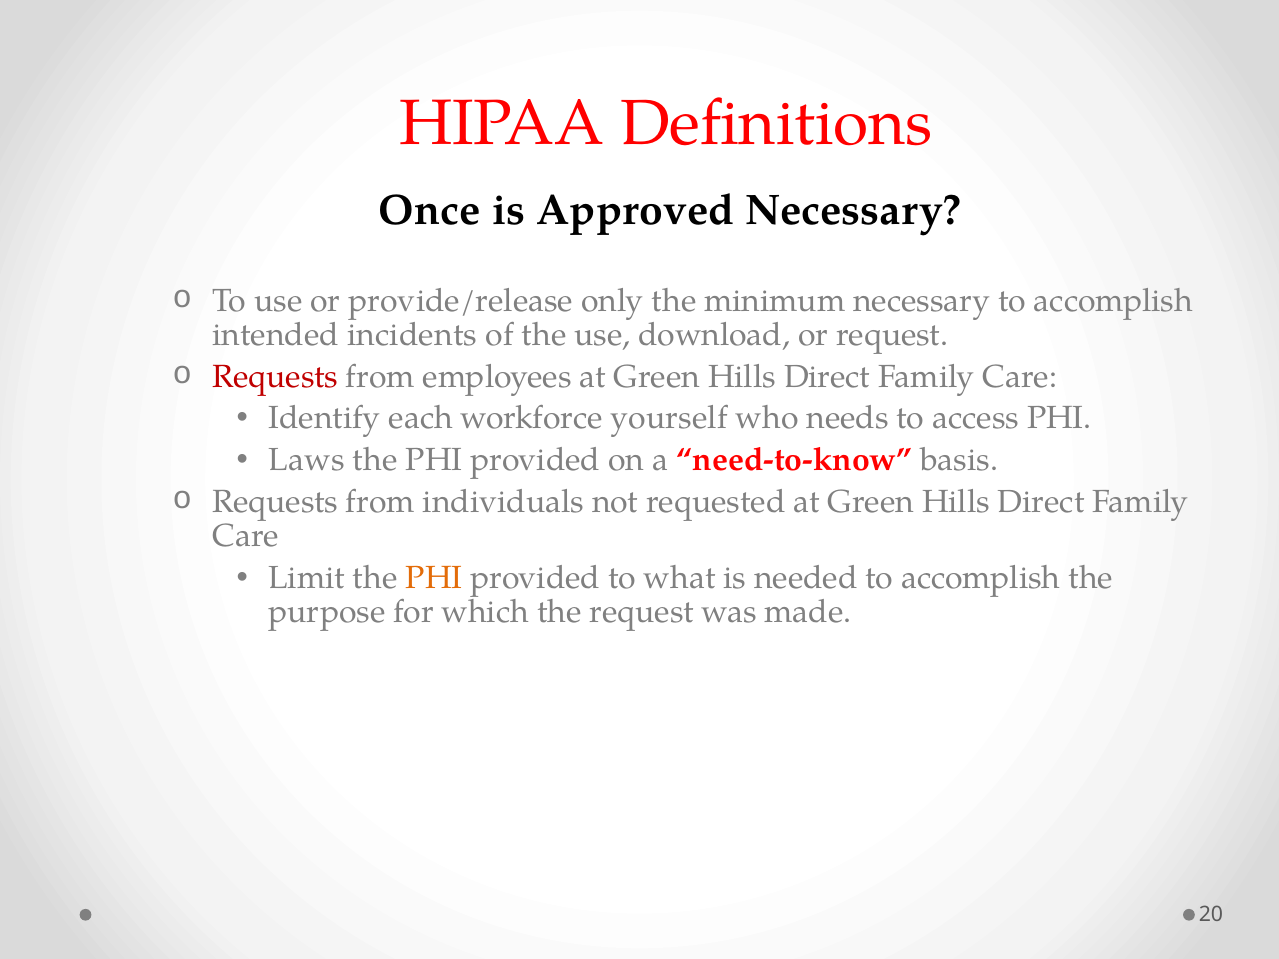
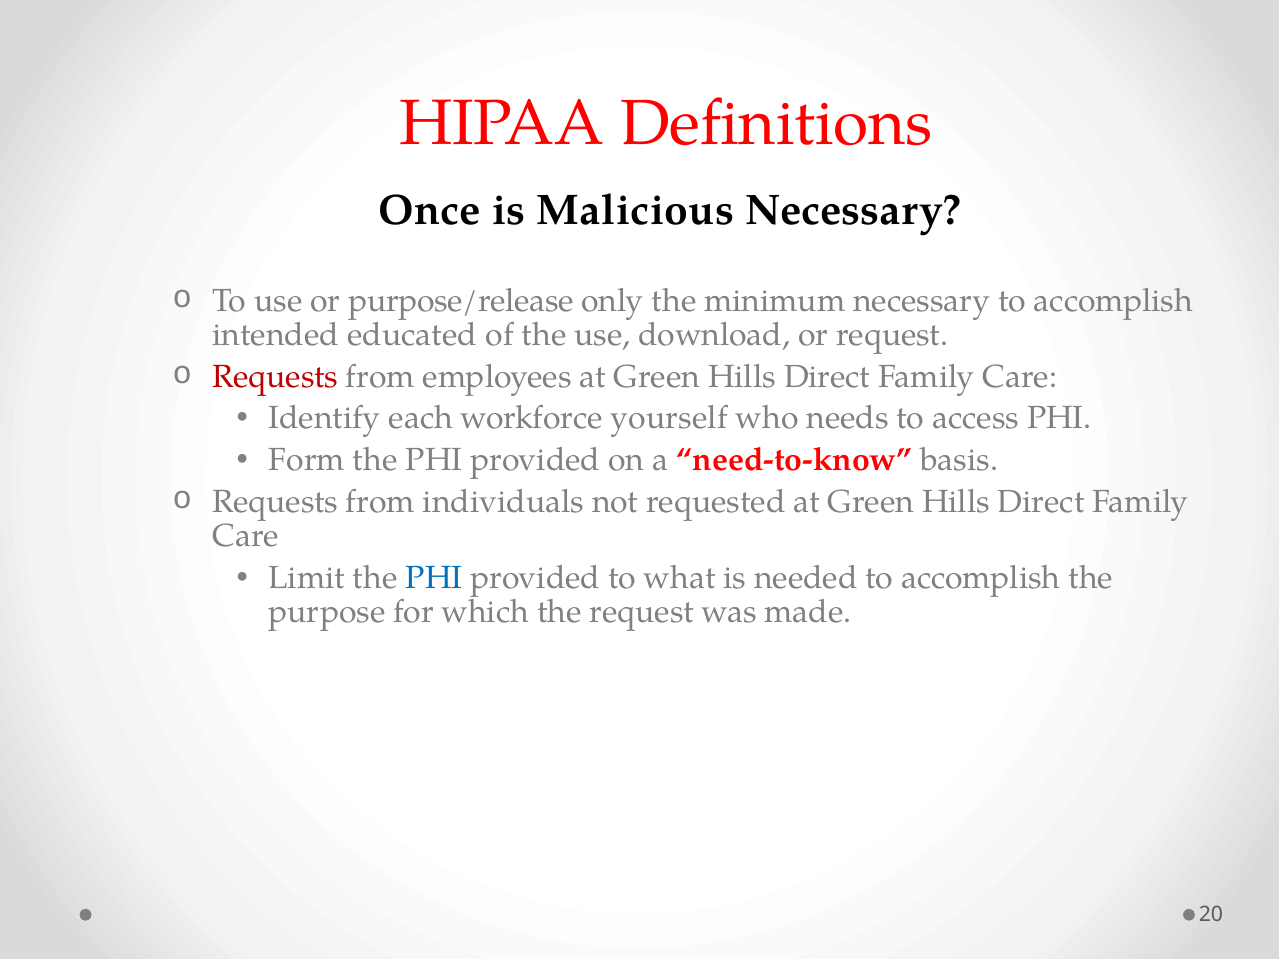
Approved: Approved -> Malicious (636, 210)
provide/release: provide/release -> purpose/release (461, 301)
incidents: incidents -> educated (412, 335)
Laws: Laws -> Form (307, 460)
PHI colour: orange -> blue (434, 578)
